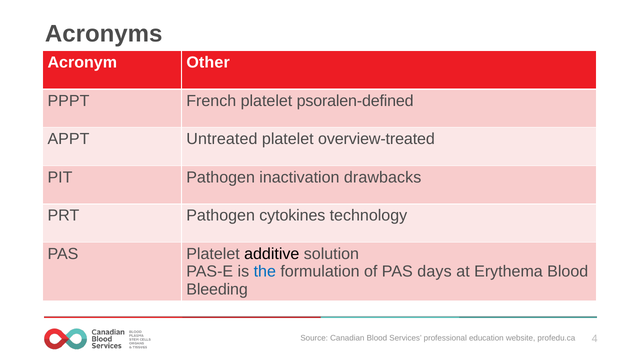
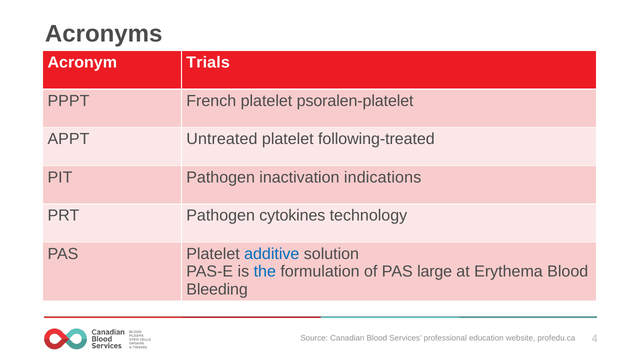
Other: Other -> Trials (208, 63)
psoralen-defined: psoralen-defined -> psoralen-platelet (355, 101)
overview-treated: overview-treated -> following-treated (376, 139)
drawbacks: drawbacks -> indications (383, 178)
additive colour: black -> blue (272, 254)
days: days -> large (435, 272)
